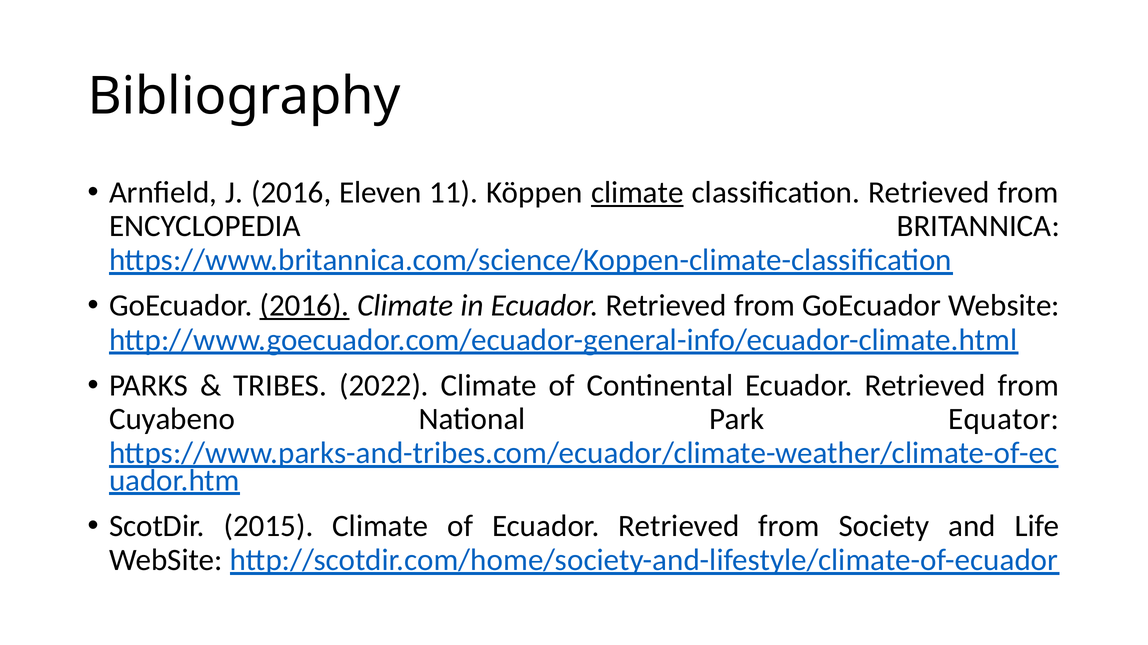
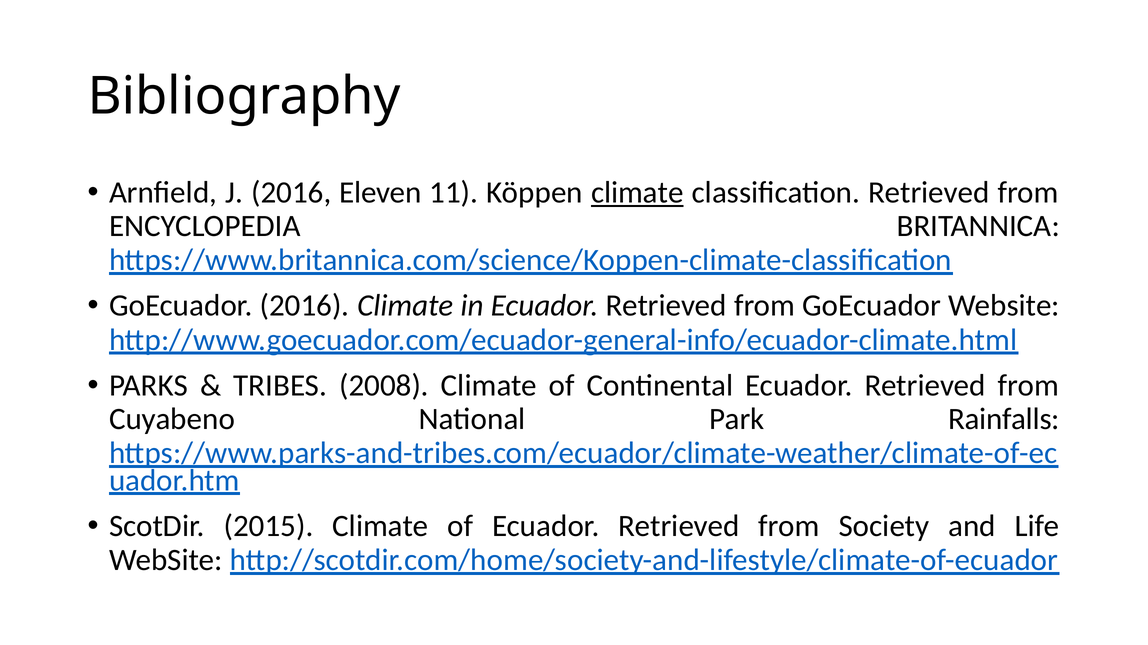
2016 underline: present -> none (305, 306)
2022: 2022 -> 2008 (384, 386)
Equator: Equator -> Rainfalls (1004, 419)
